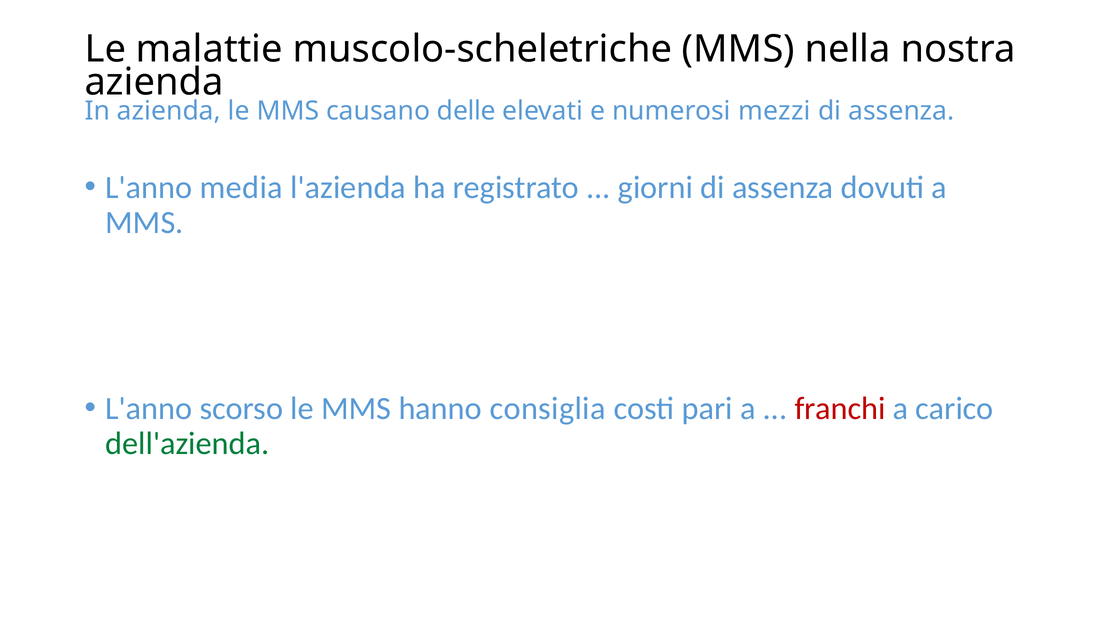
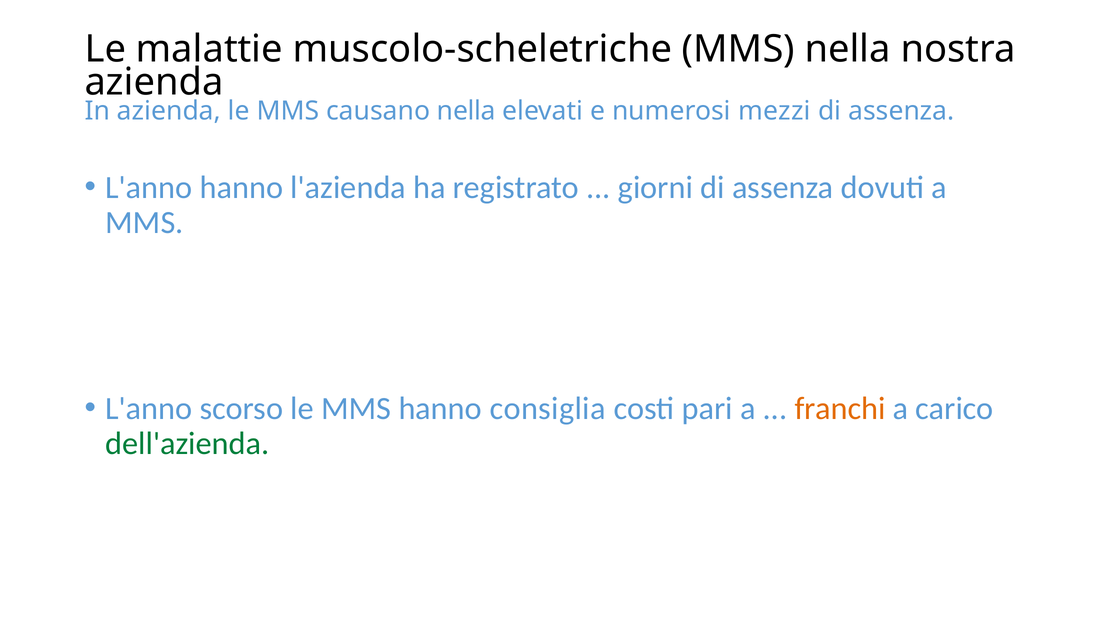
causano delle: delle -> nella (466, 111)
L'anno media: media -> hanno (241, 188)
franchi colour: red -> orange (840, 408)
